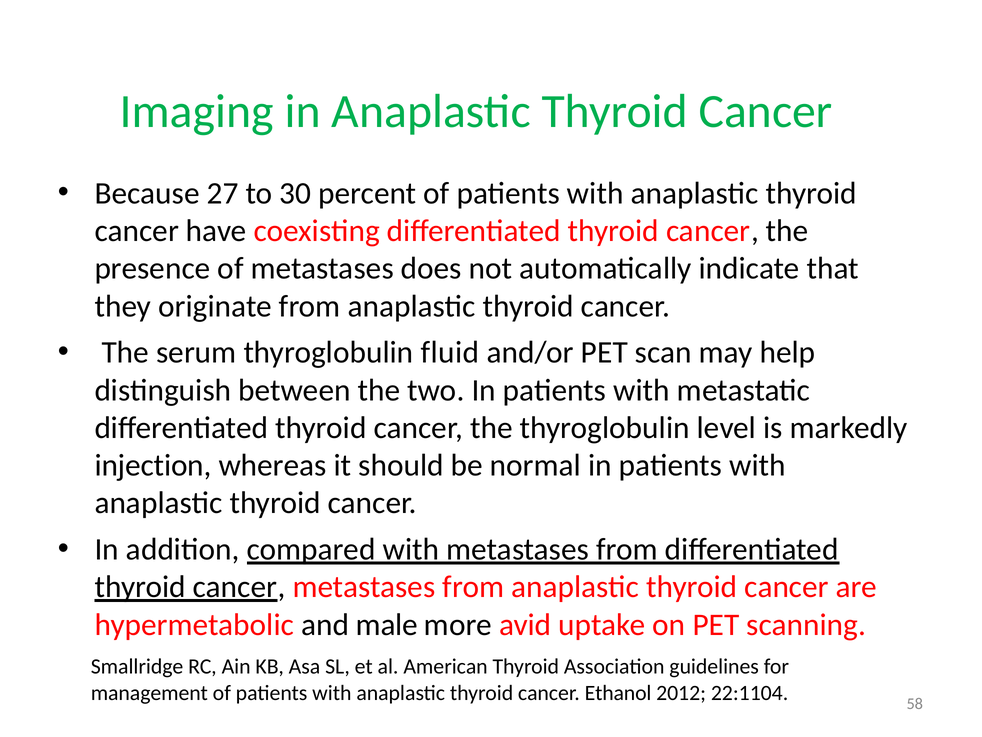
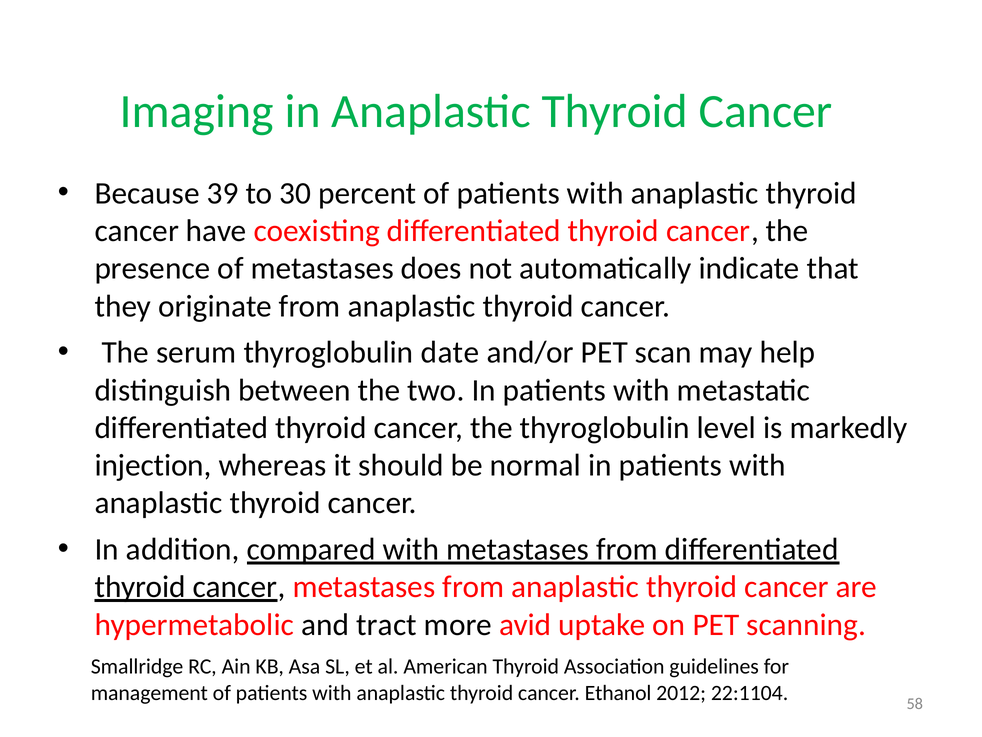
27: 27 -> 39 (223, 193)
fluid: fluid -> date (450, 352)
male: male -> tract (387, 624)
